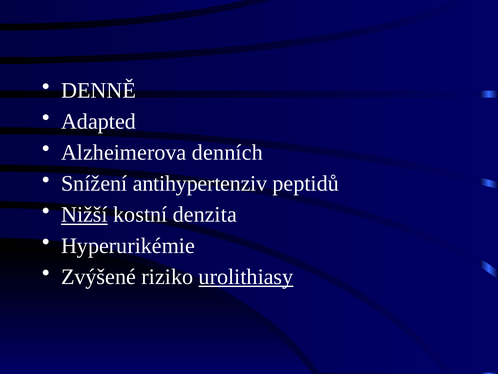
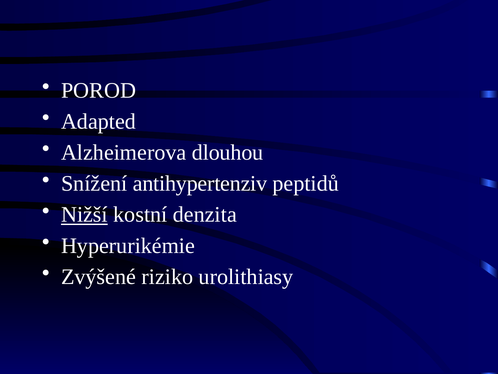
DENNĚ: DENNĚ -> POROD (99, 90)
denních: denních -> dlouhou (228, 152)
urolithiasy underline: present -> none (246, 276)
